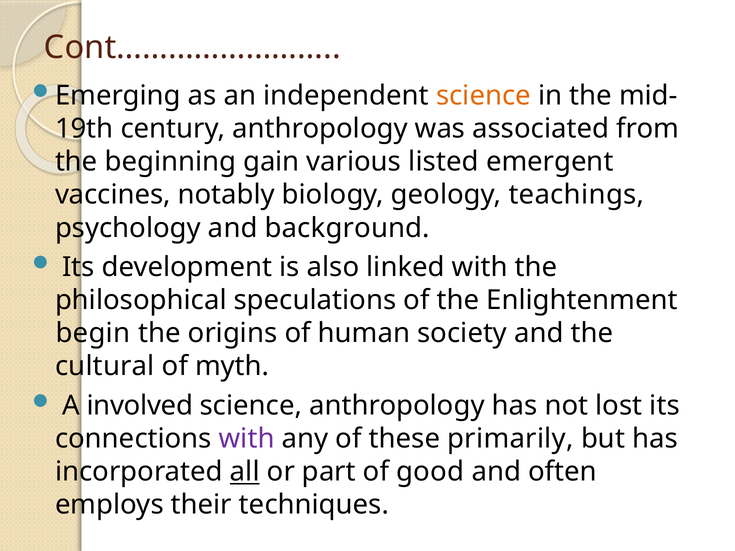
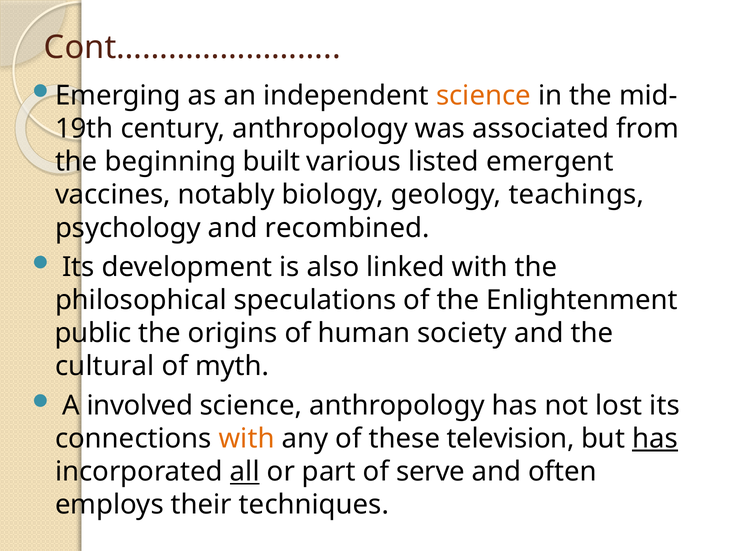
gain: gain -> built (271, 162)
background: background -> recombined (347, 228)
begin: begin -> public (93, 333)
with colour: purple -> orange (247, 439)
primarily: primarily -> television (511, 439)
has underline: none -> present (655, 439)
good: good -> serve (430, 472)
